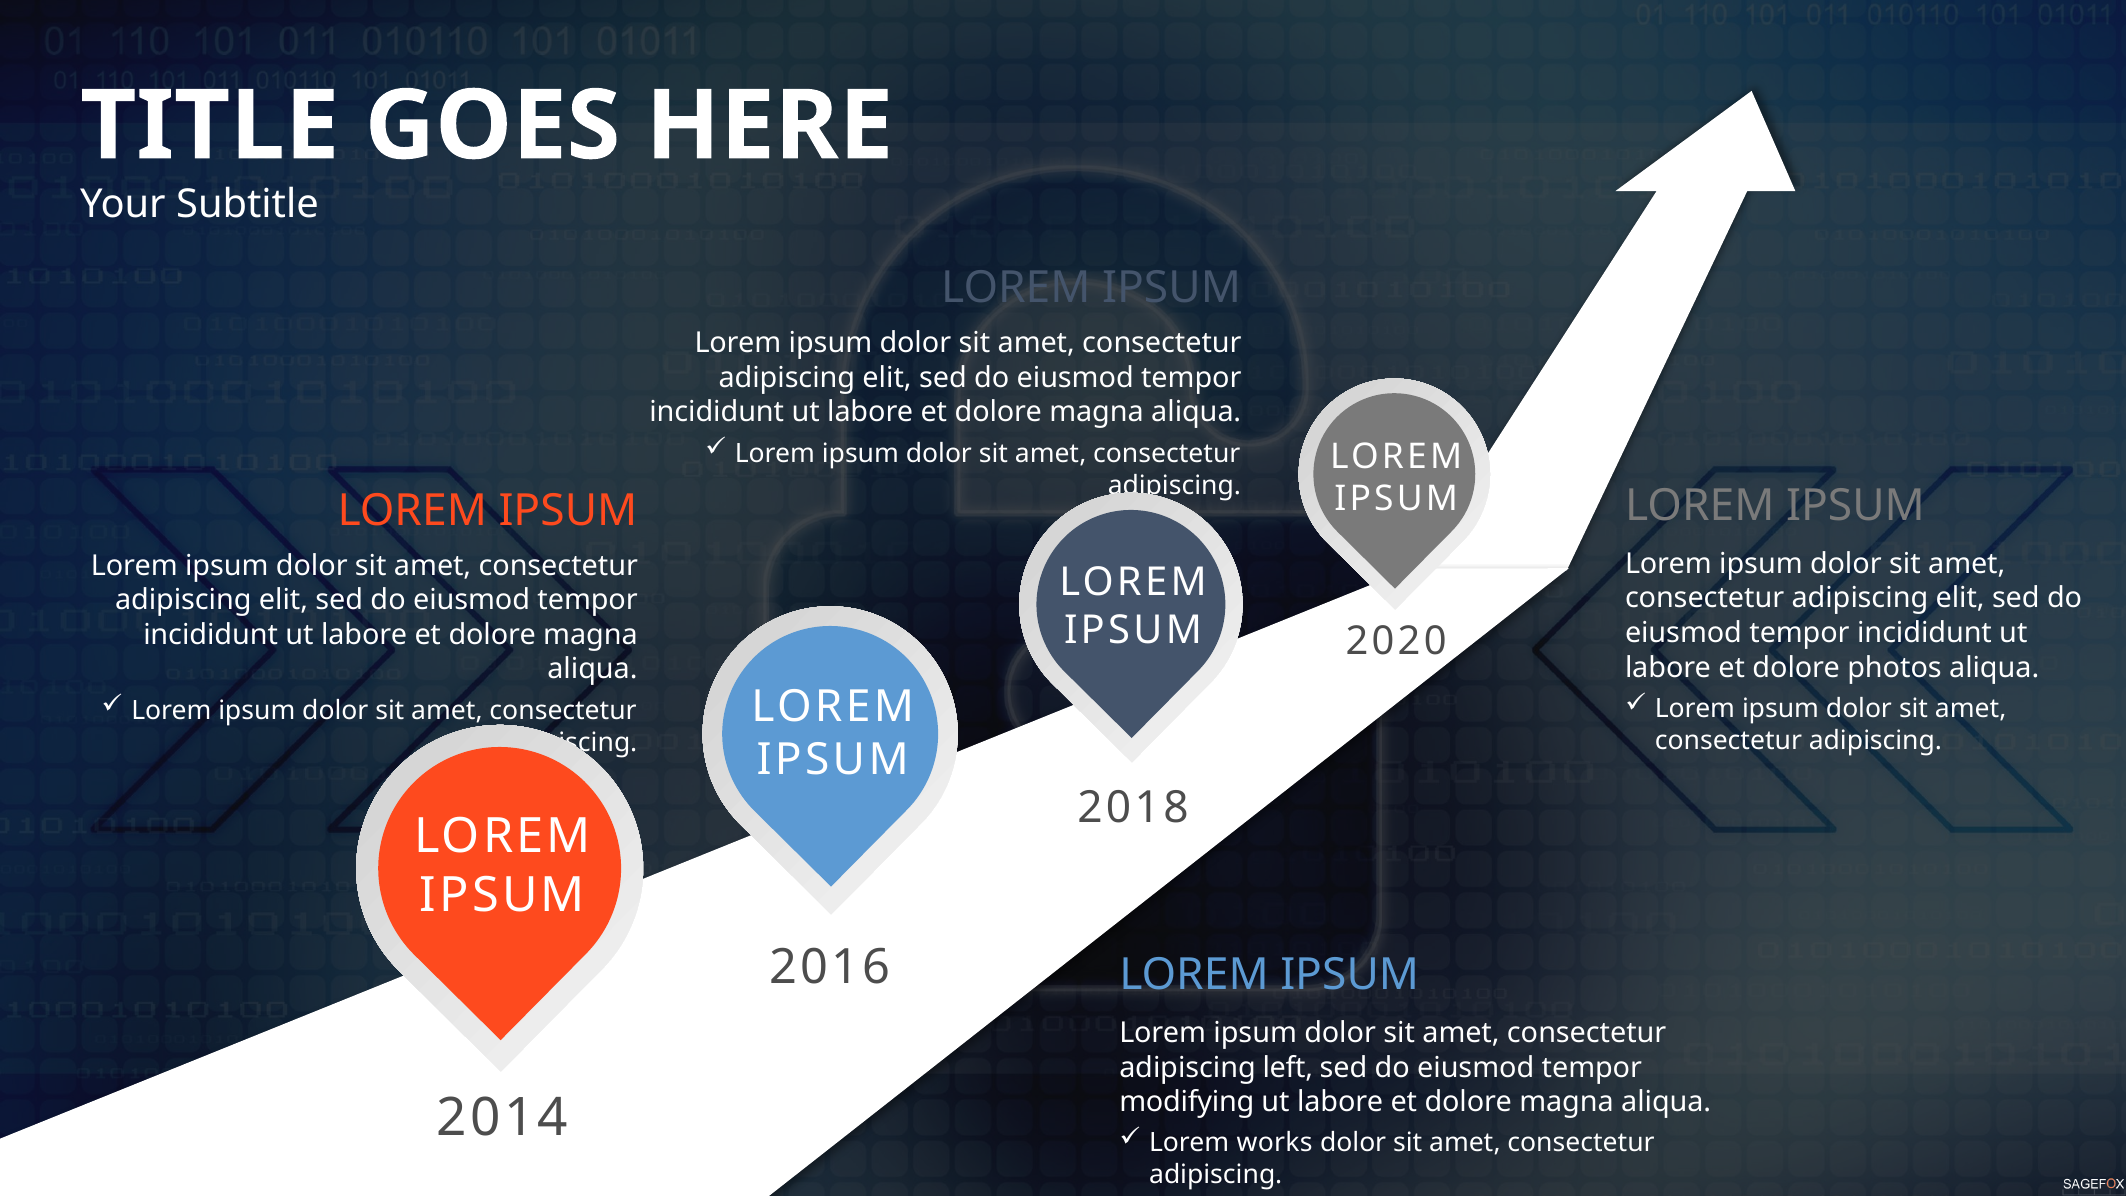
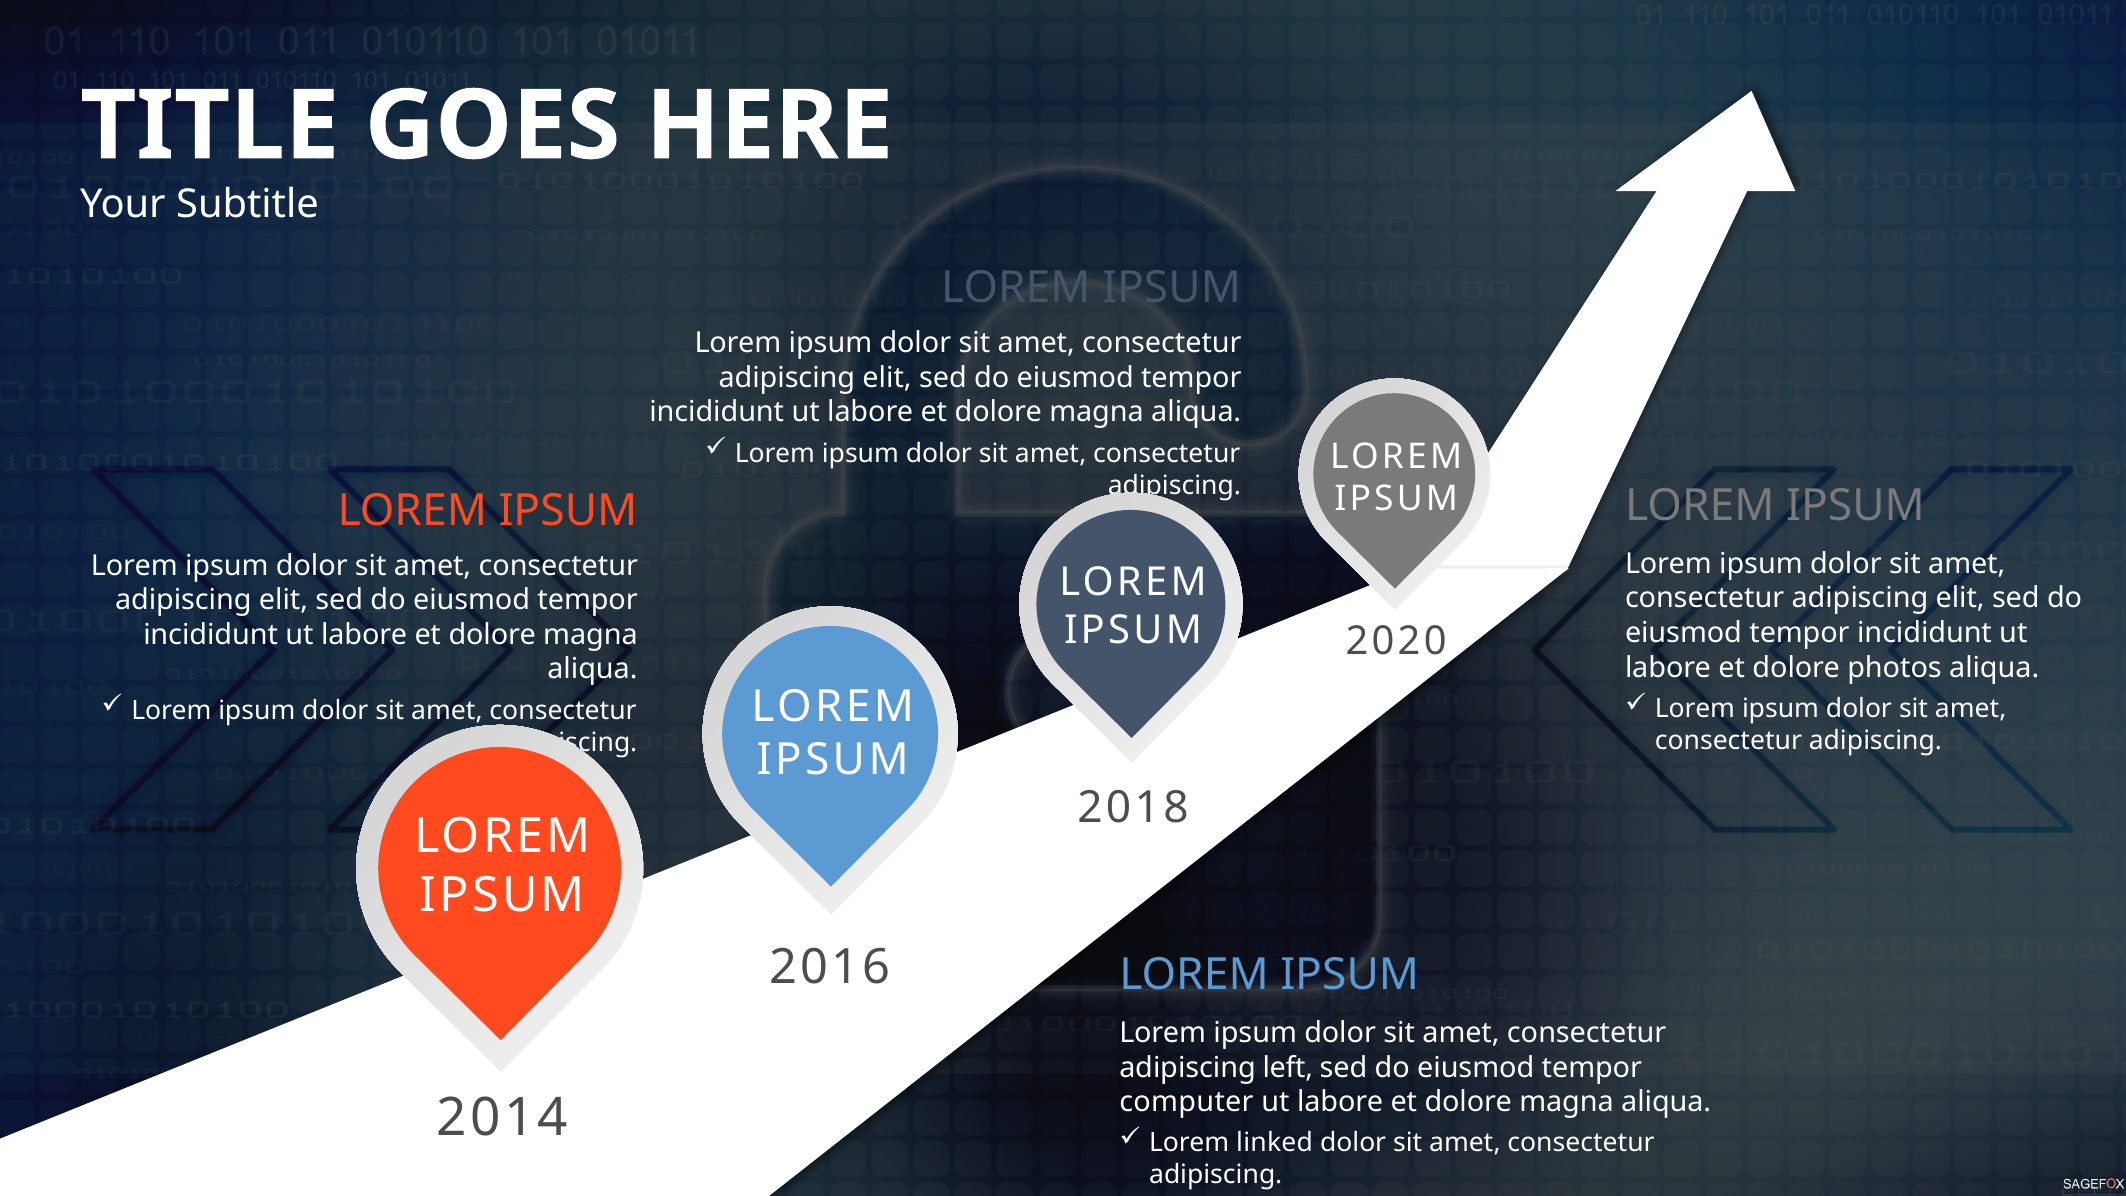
modifying: modifying -> computer (1186, 1102)
works: works -> linked (1275, 1143)
